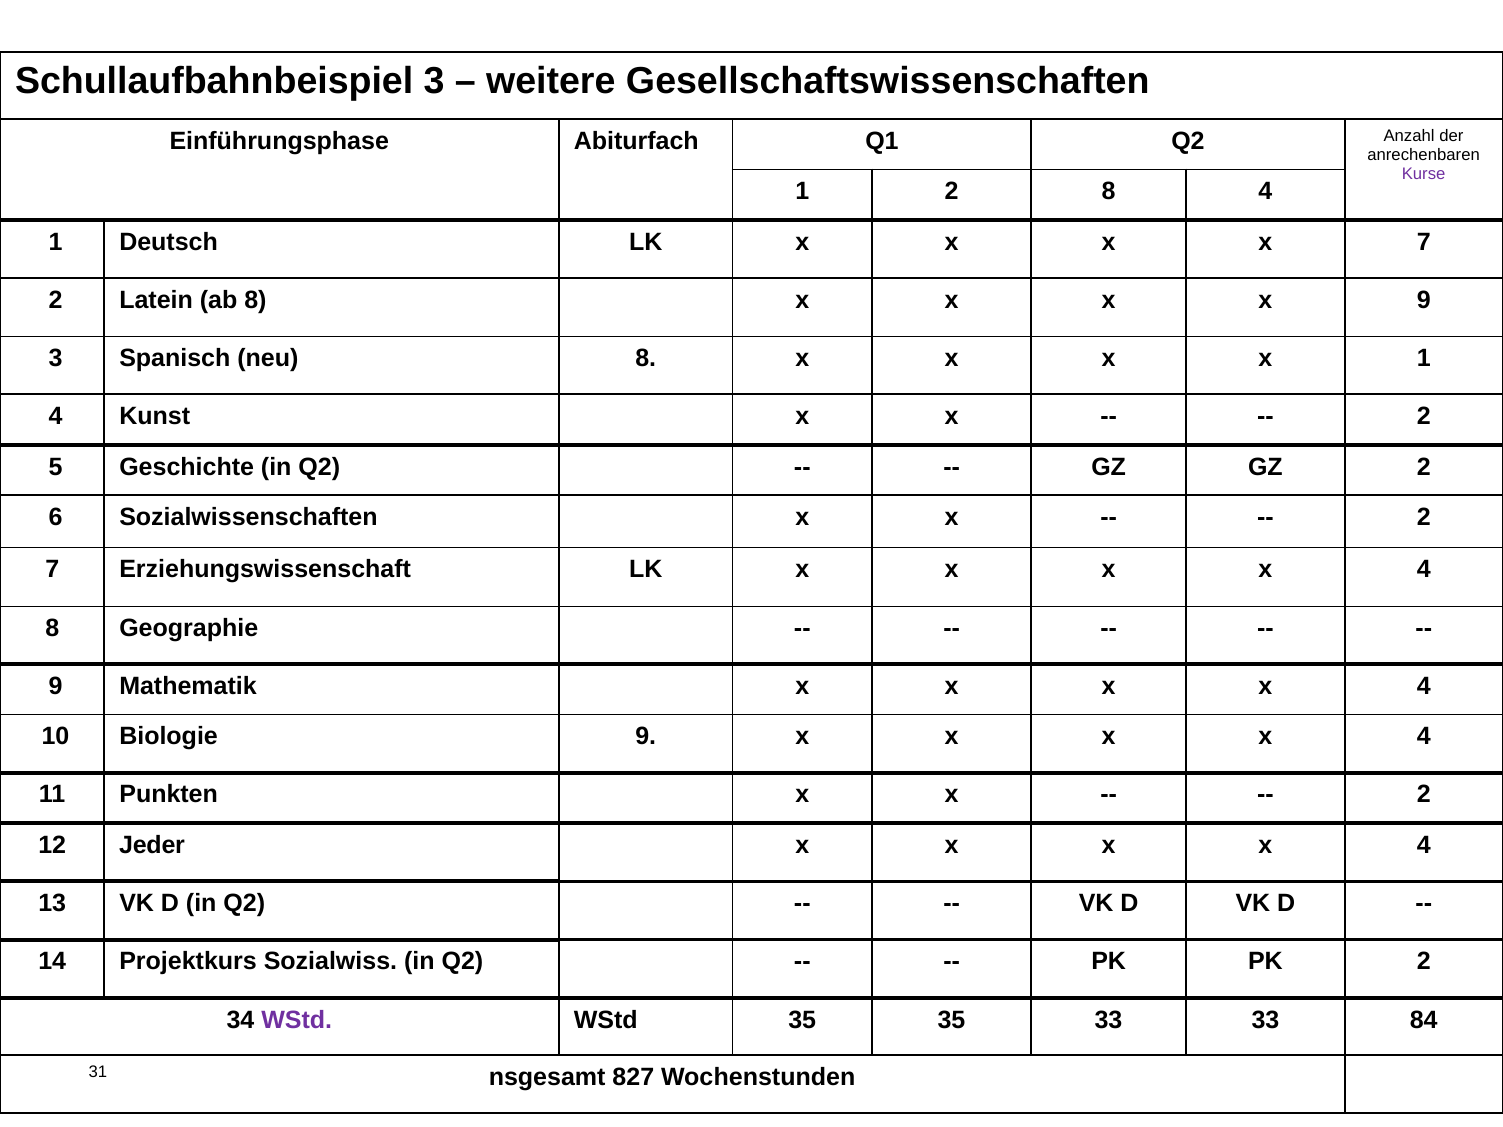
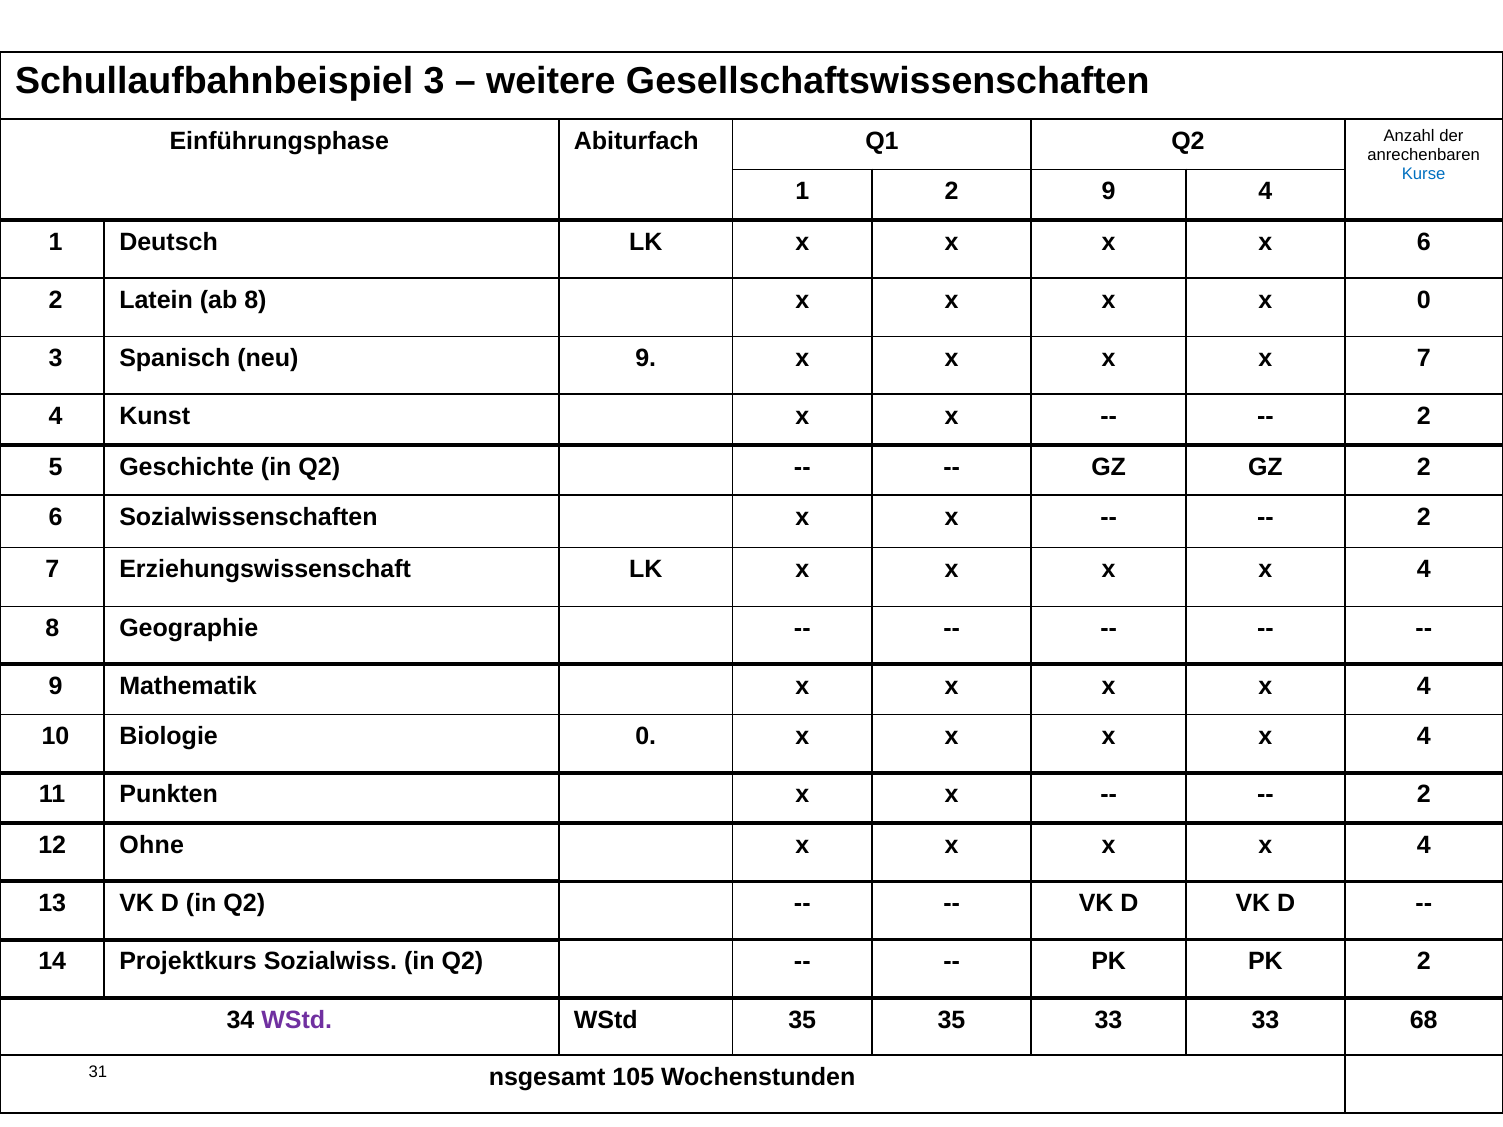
Kurse colour: purple -> blue (1424, 174)
2 8: 8 -> 9 (1109, 192)
x 7: 7 -> 6 (1424, 242)
x 9: 9 -> 0 (1424, 300)
neu 8: 8 -> 9 (646, 359)
x 1: 1 -> 7 (1424, 359)
Biologie 9: 9 -> 0 (646, 737)
Jeder: Jeder -> Ohne (152, 845)
84: 84 -> 68 (1424, 1020)
827: 827 -> 105 (633, 1077)
